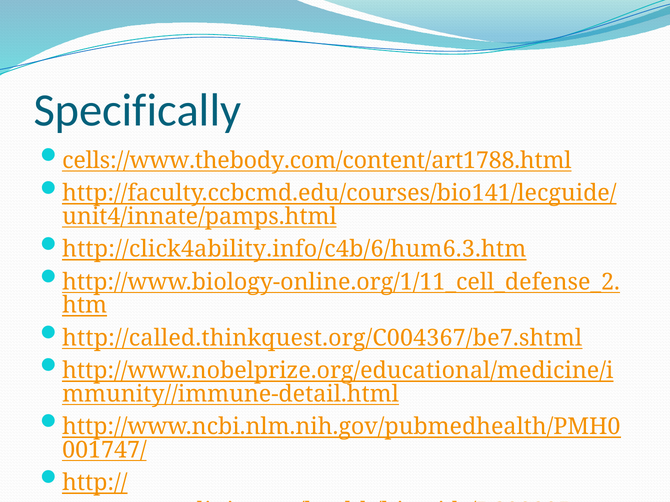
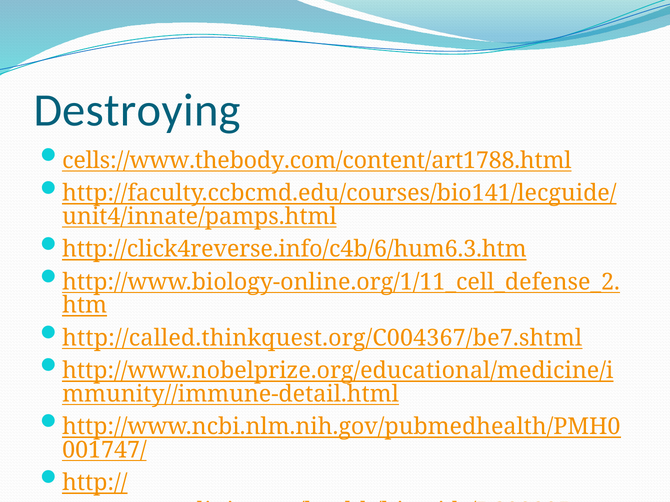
Specifically: Specifically -> Destroying (137, 111)
http://click4ability.info/c4b/6/hum6.3.htm: http://click4ability.info/c4b/6/hum6.3.htm -> http://click4reverse.info/c4b/6/hum6.3.htm (294, 249)
